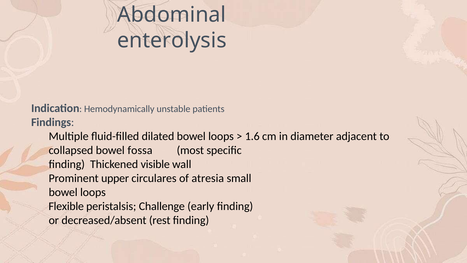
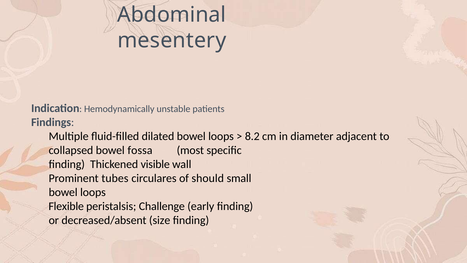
enterolysis: enterolysis -> mesentery (172, 41)
1.6: 1.6 -> 8.2 (252, 136)
upper: upper -> tubes (115, 178)
atresia: atresia -> should (208, 178)
rest: rest -> size (160, 220)
